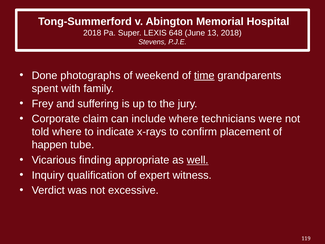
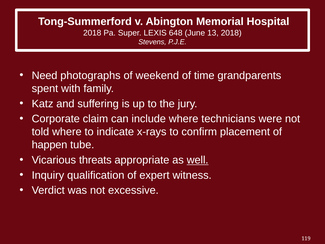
Done: Done -> Need (45, 75)
time underline: present -> none (204, 75)
Frey: Frey -> Katz (43, 104)
finding: finding -> threats (95, 160)
